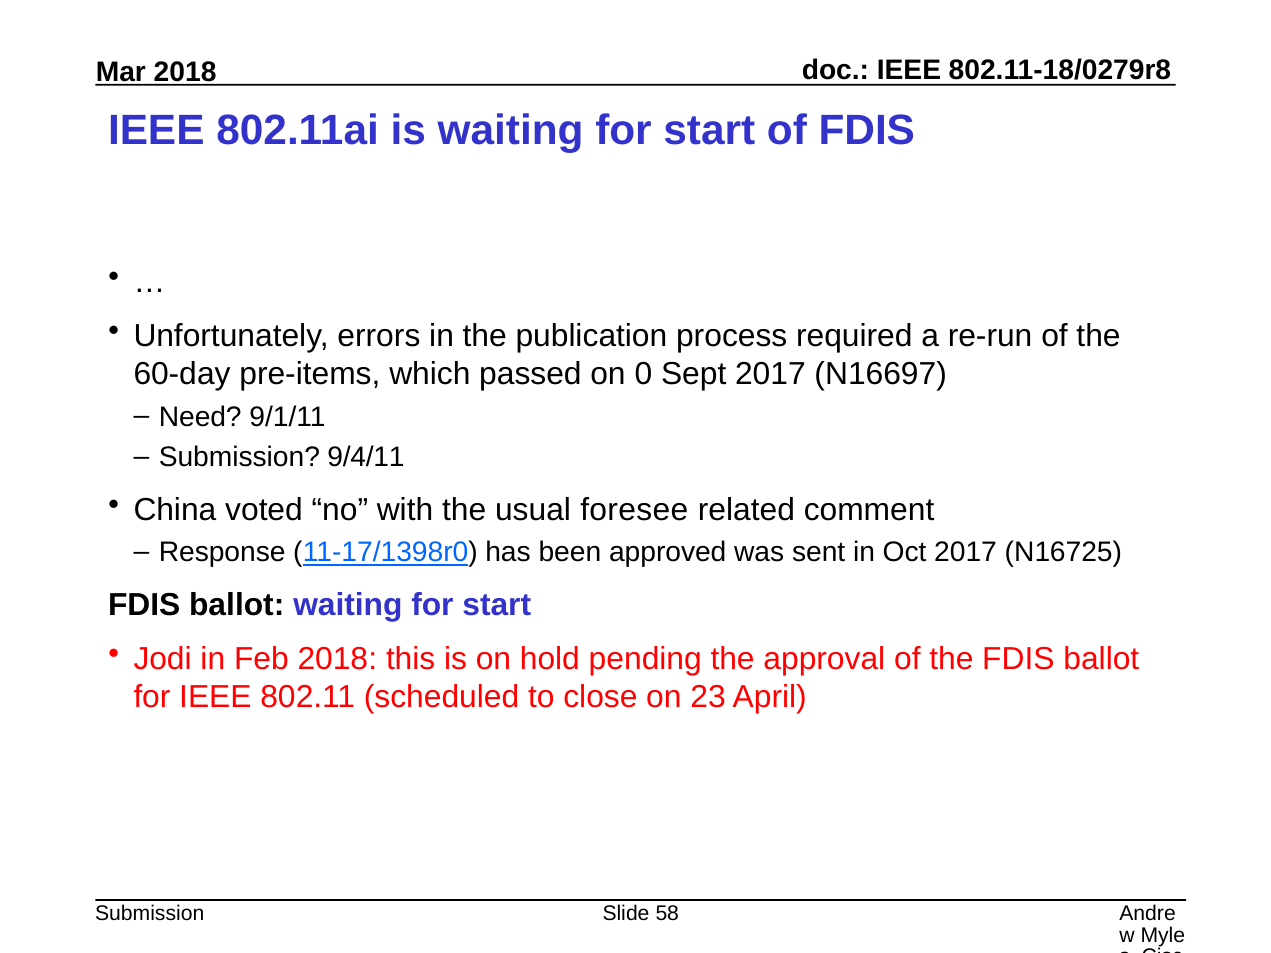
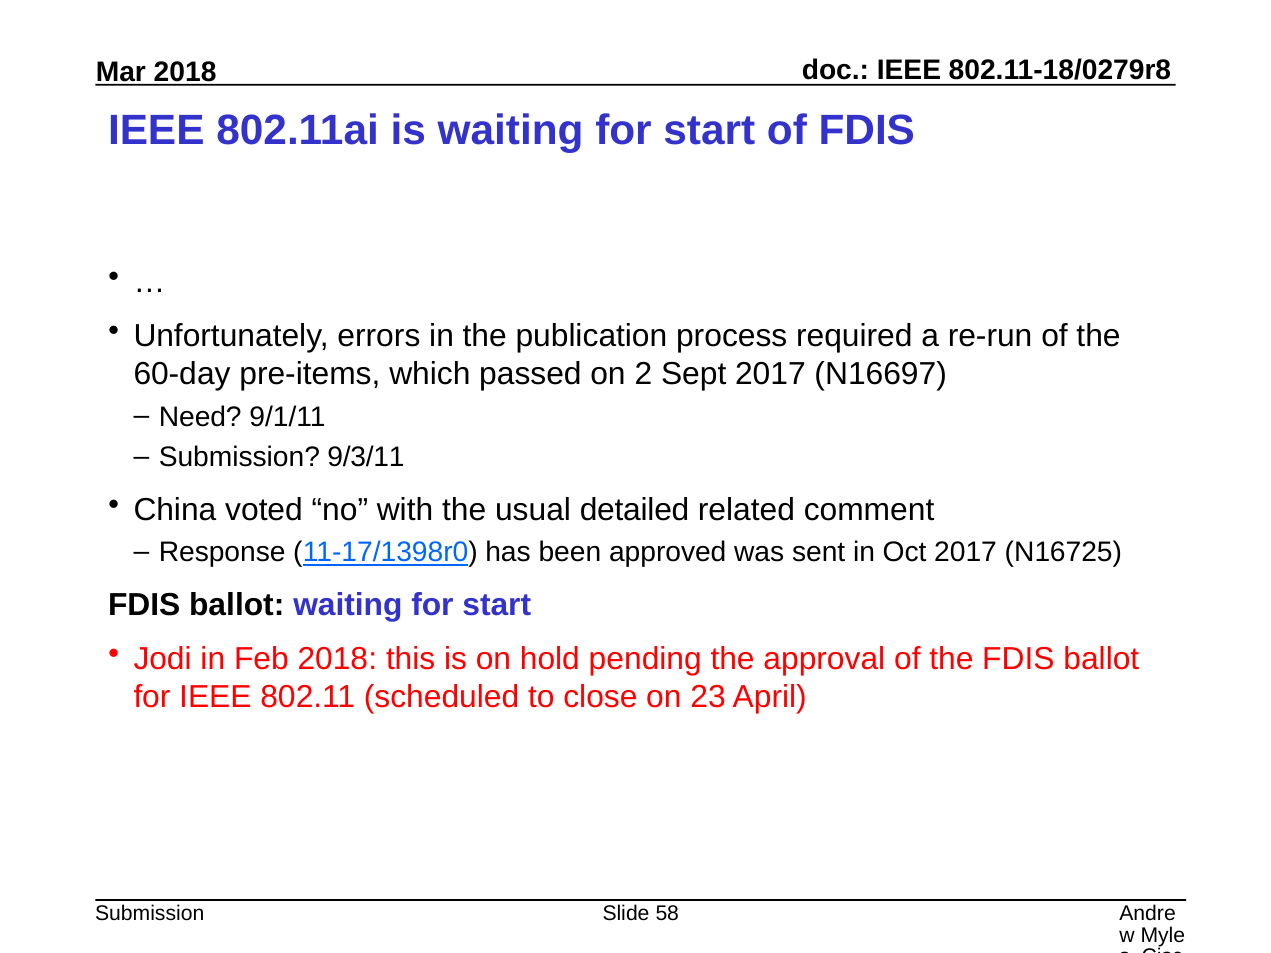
0: 0 -> 2 (643, 374)
9/4/11: 9/4/11 -> 9/3/11 (366, 458)
foresee: foresee -> detailed (635, 510)
